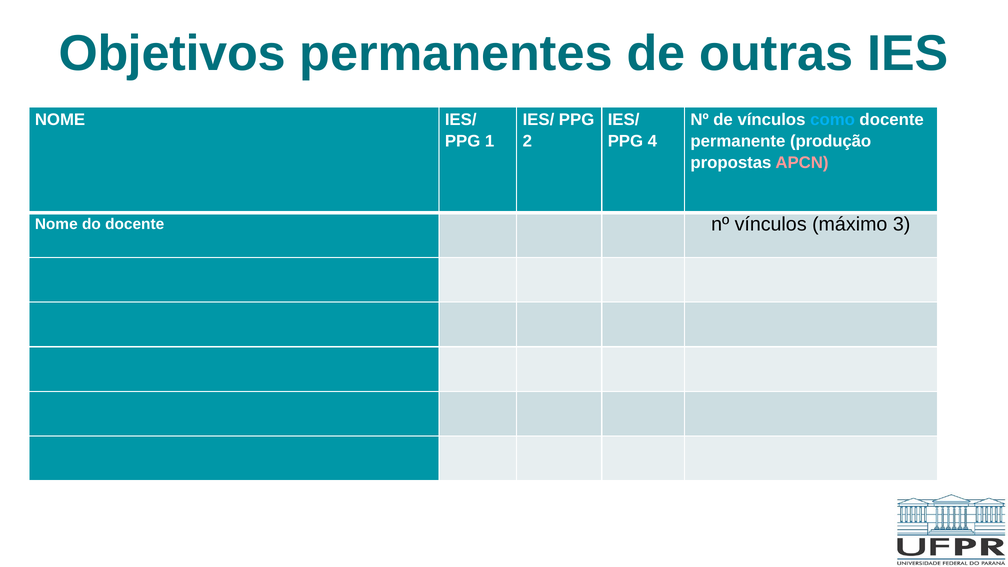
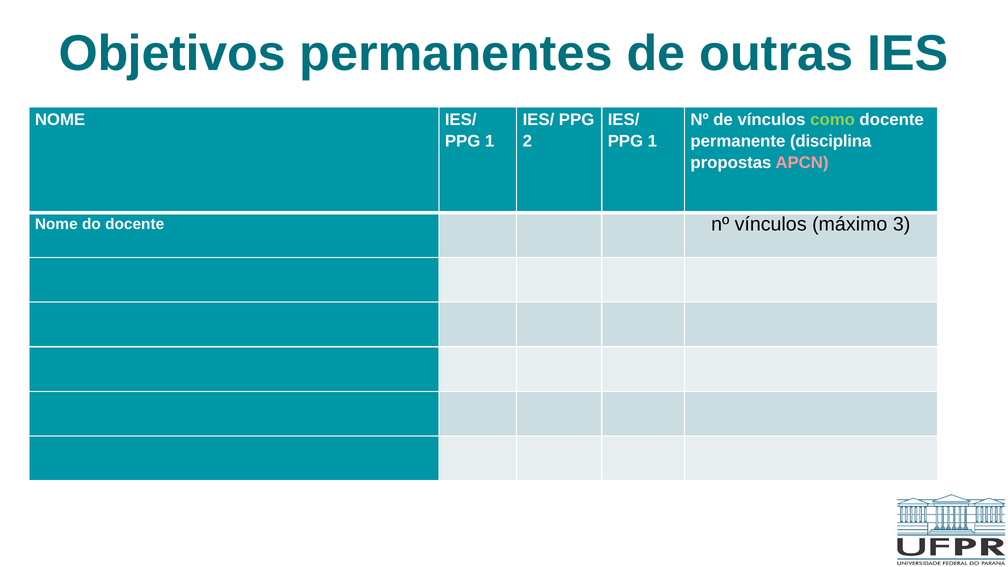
como colour: light blue -> light green (833, 120)
4: 4 -> 1 (652, 141)
produção: produção -> disciplina (831, 141)
